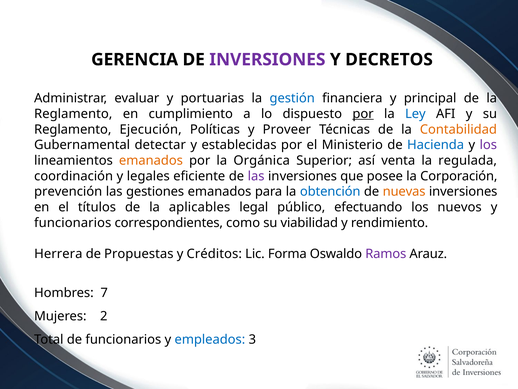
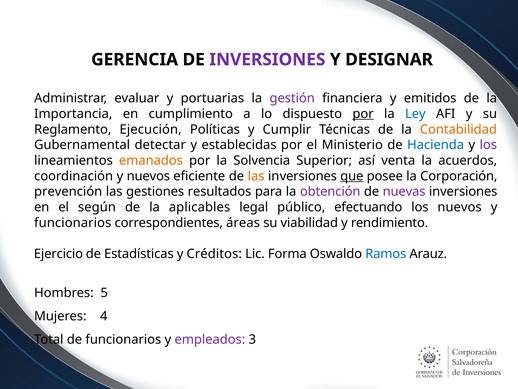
DECRETOS: DECRETOS -> DESIGNAR (389, 59)
gestión colour: blue -> purple (292, 98)
principal: principal -> emitidos (430, 98)
Reglamento: Reglamento -> Importancia (73, 114)
Proveer: Proveer -> Cumplir (287, 129)
Orgánica: Orgánica -> Solvencia (262, 160)
regulada: regulada -> acuerdos (468, 160)
y legales: legales -> nuevos (148, 176)
las colour: purple -> orange (256, 176)
que underline: none -> present (352, 176)
gestiones emanados: emanados -> resultados (220, 191)
obtención colour: blue -> purple (330, 191)
nuevas colour: orange -> purple (404, 191)
títulos: títulos -> según (97, 207)
como: como -> áreas (243, 222)
Herrera: Herrera -> Ejercicio (58, 254)
Propuestas: Propuestas -> Estadísticas (139, 254)
Ramos colour: purple -> blue (386, 254)
7: 7 -> 5 (104, 292)
2: 2 -> 4 (104, 316)
empleados colour: blue -> purple (210, 339)
